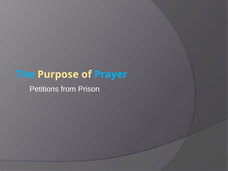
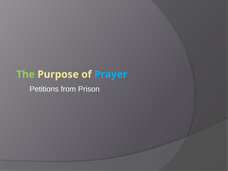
The colour: light blue -> light green (26, 74)
